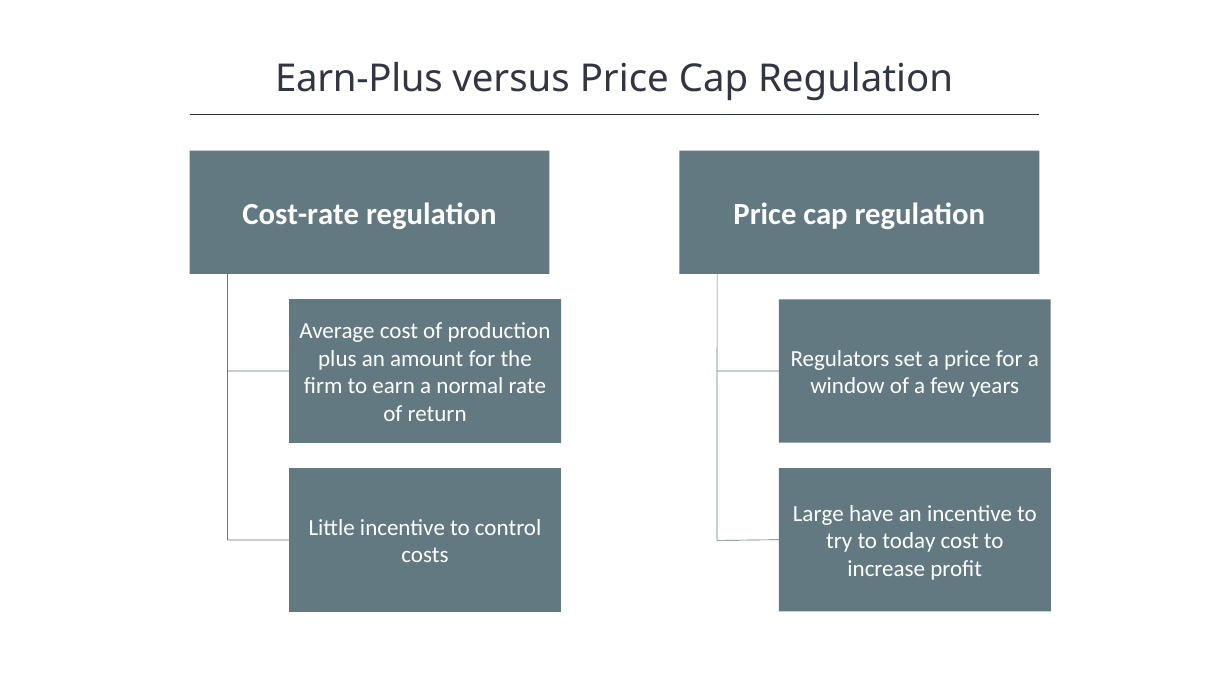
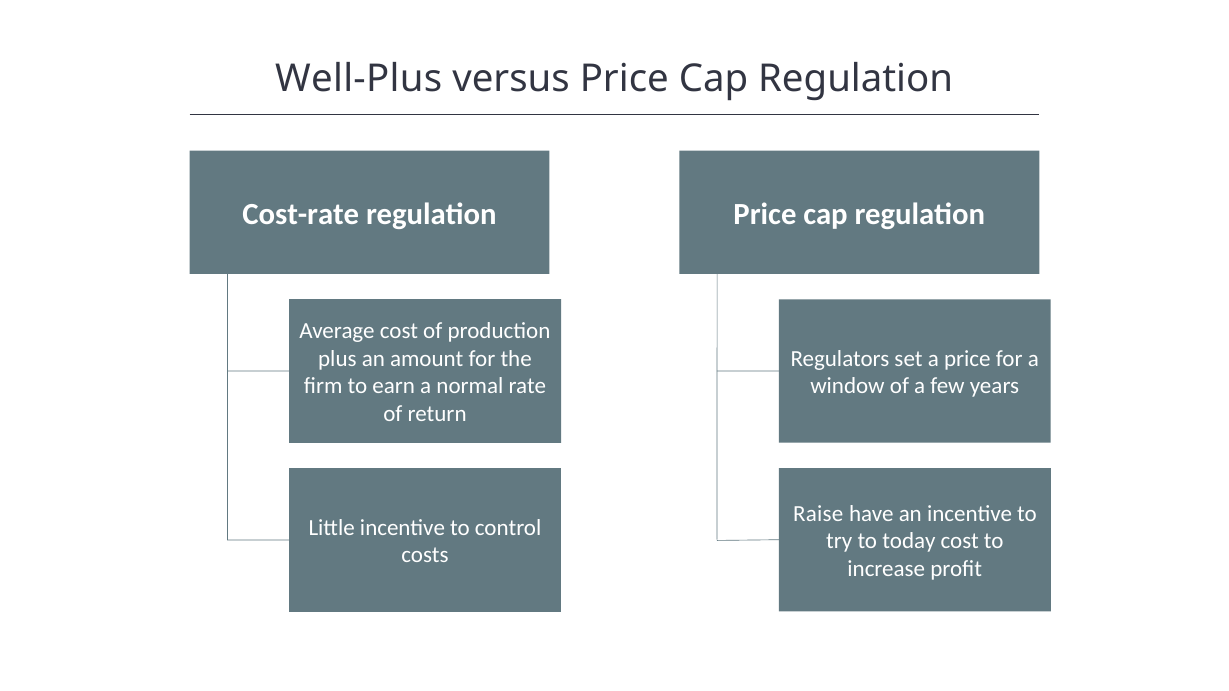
Earn-Plus: Earn-Plus -> Well-Plus (359, 78)
Large: Large -> Raise (818, 514)
